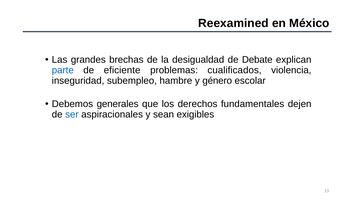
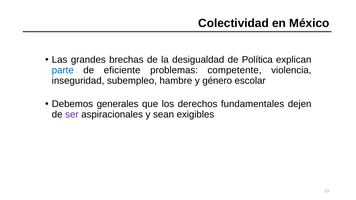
Reexamined: Reexamined -> Colectividad (233, 23)
Debate: Debate -> Política (257, 60)
cualificados: cualificados -> competente (235, 70)
ser colour: blue -> purple (72, 115)
